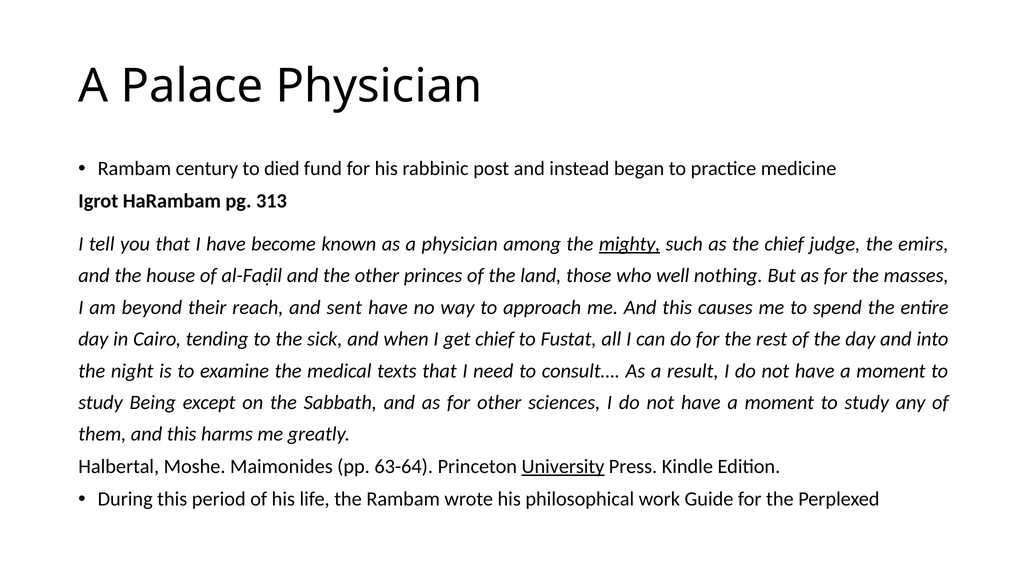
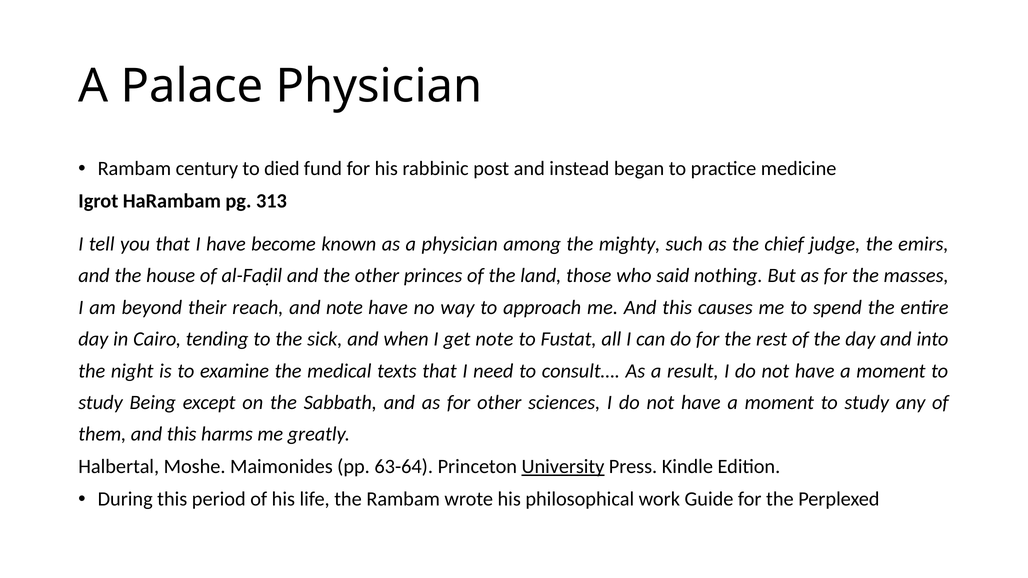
mighty underline: present -> none (630, 244)
well: well -> said (673, 276)
and sent: sent -> note (345, 308)
get chief: chief -> note (494, 339)
